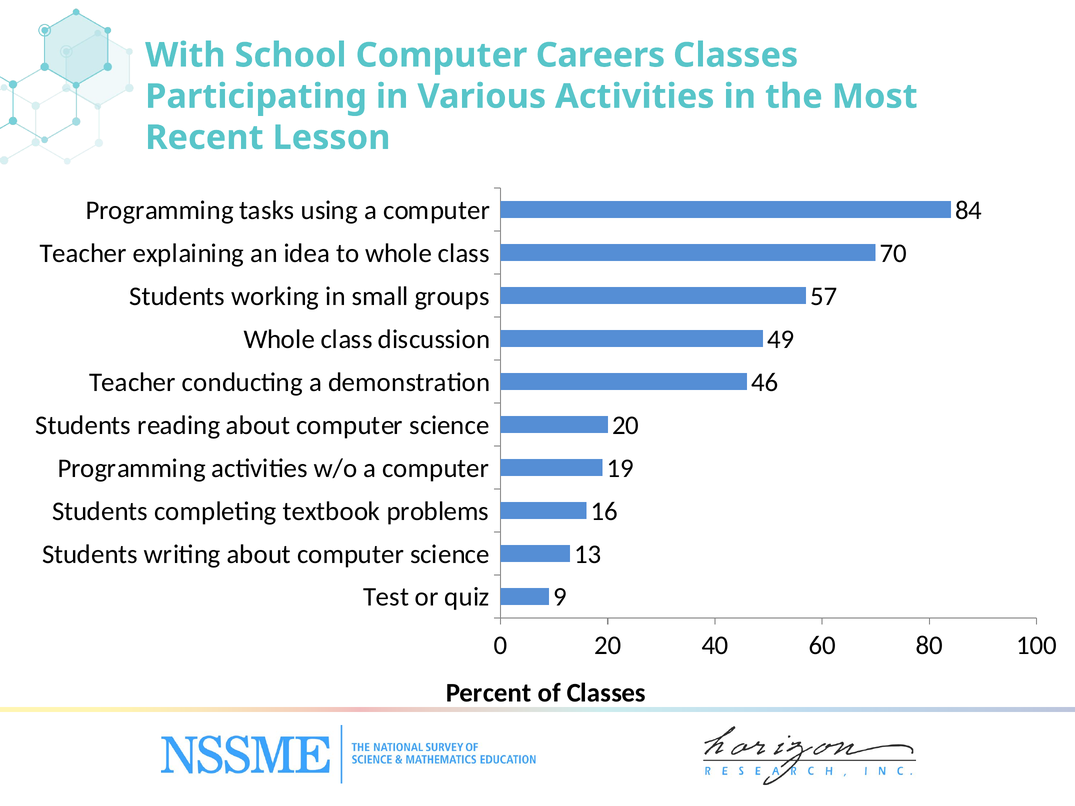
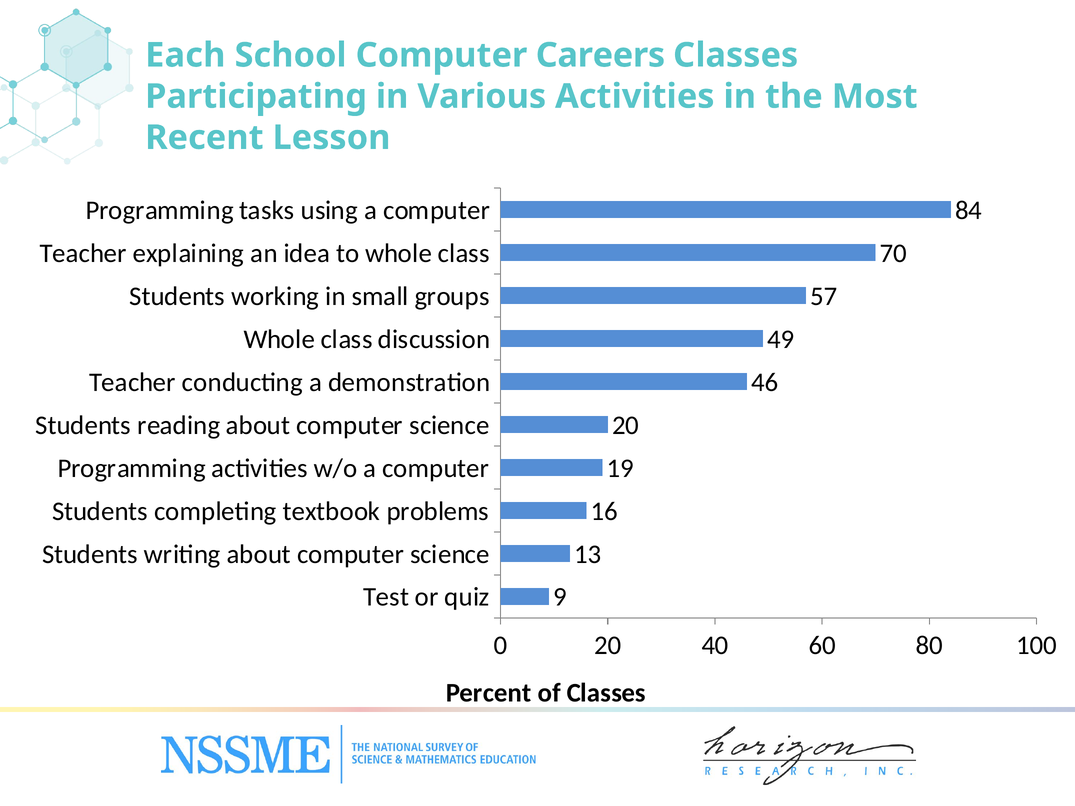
With: With -> Each (185, 55)
